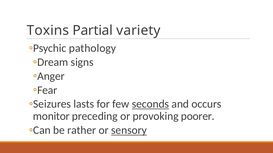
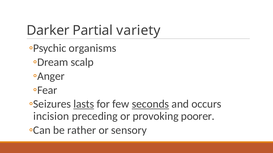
Toxins: Toxins -> Darker (48, 31)
pathology: pathology -> organisms (93, 48)
signs: signs -> scalp (82, 62)
lasts underline: none -> present (84, 104)
monitor: monitor -> incision (51, 117)
sensory underline: present -> none (129, 131)
